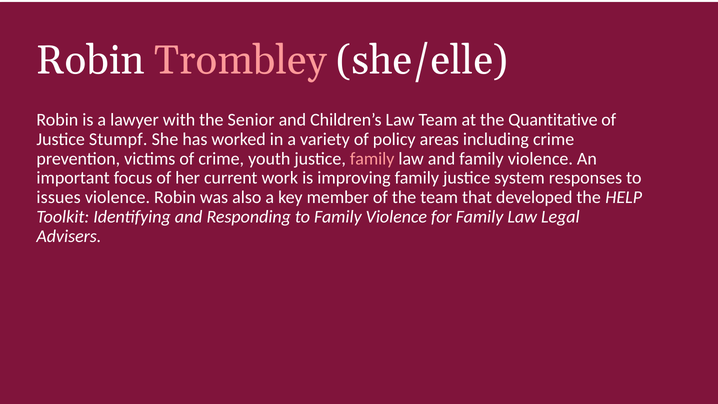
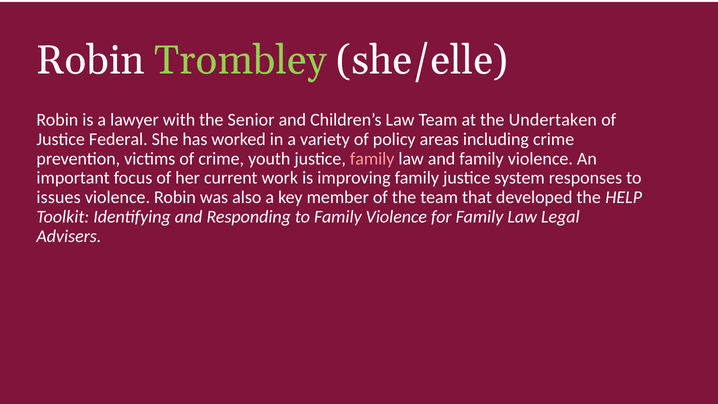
Trombley colour: pink -> light green (241, 60)
Quantitative: Quantitative -> Undertaken (553, 120)
Stumpf: Stumpf -> Federal (118, 139)
